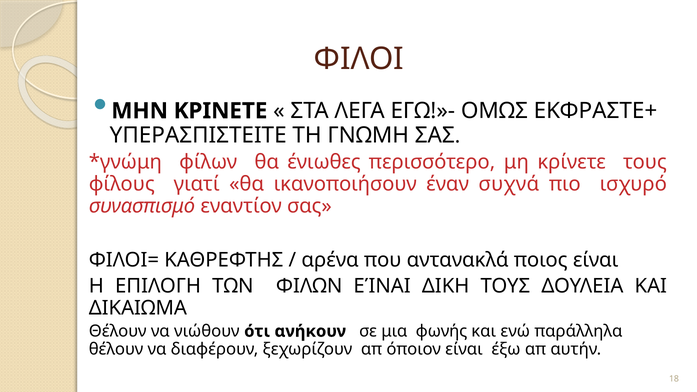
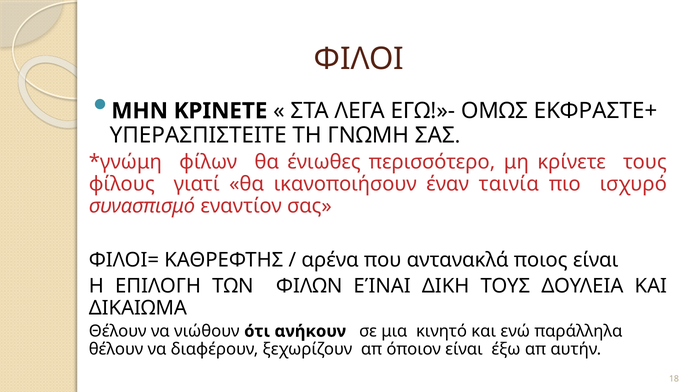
συχνά: συχνά -> ταινία (509, 184)
φωνής: φωνής -> κινητό (441, 331)
